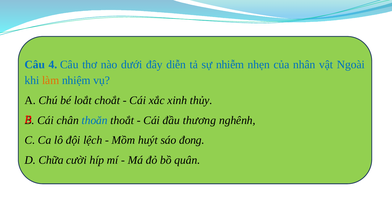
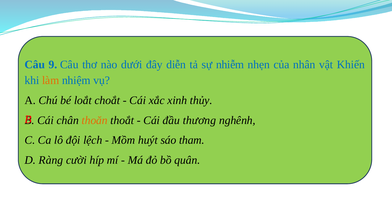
4: 4 -> 9 (53, 65)
Ngoài: Ngoài -> Khiến (351, 65)
thoăn colour: blue -> orange (95, 120)
đong: đong -> tham (192, 140)
Chữa: Chữa -> Ràng (51, 160)
